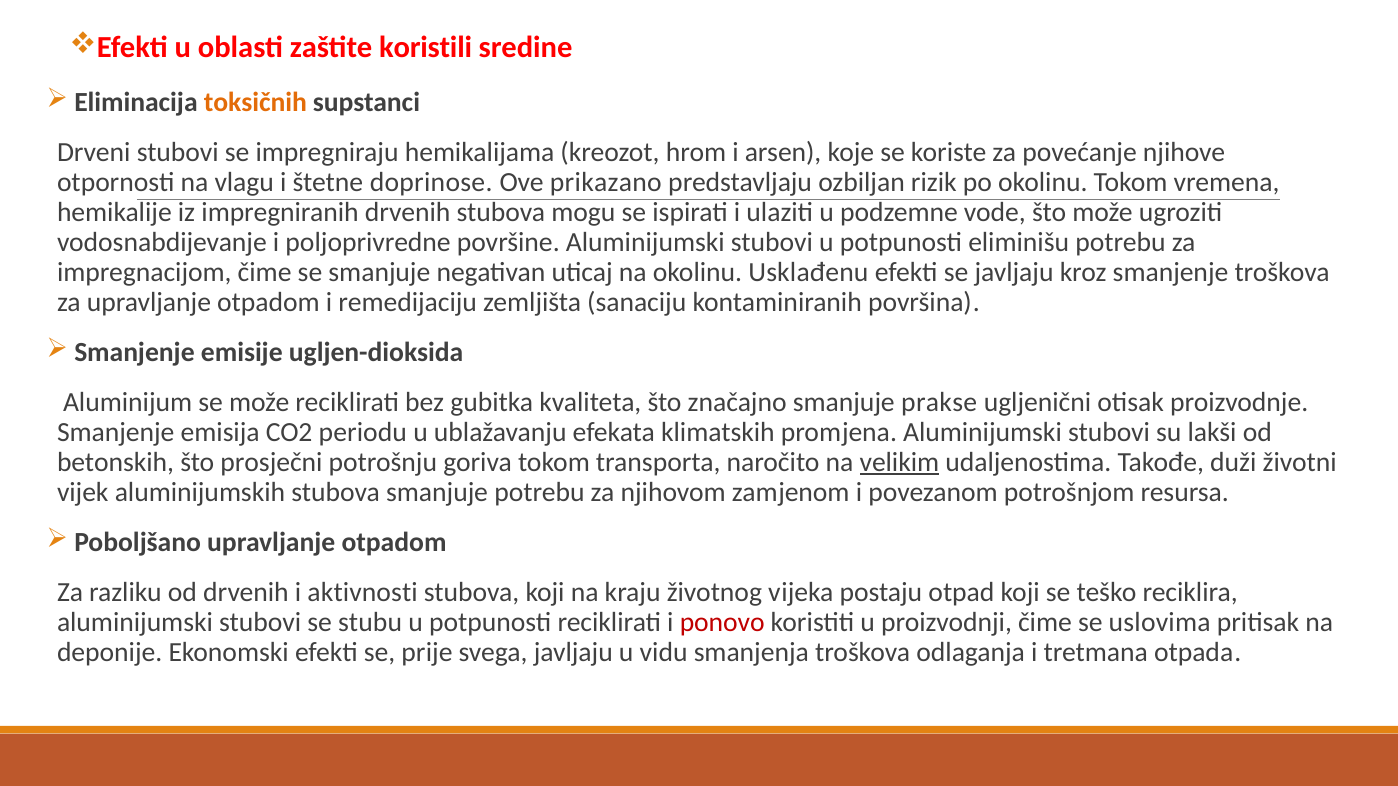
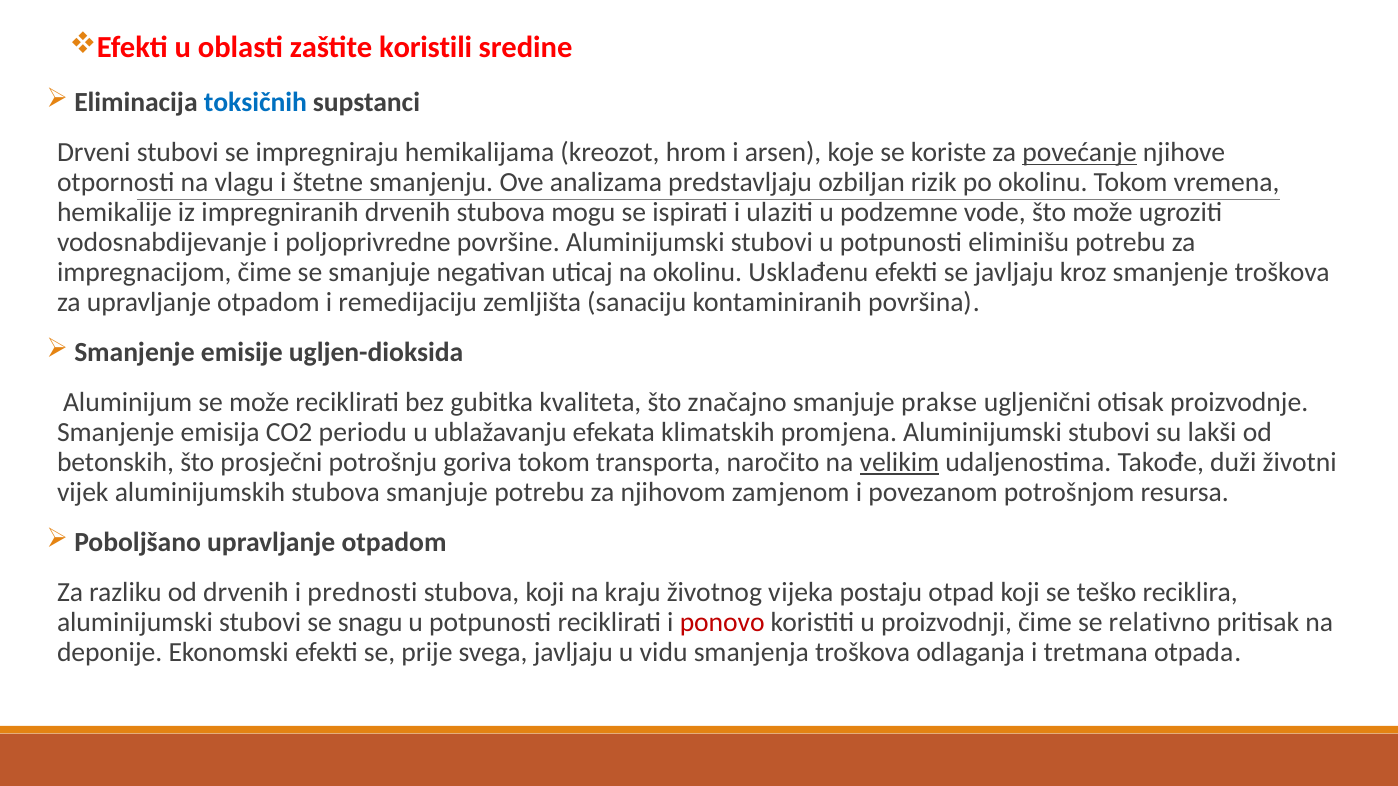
toksičnih colour: orange -> blue (255, 103)
povećanje underline: none -> present (1080, 153)
doprinose: doprinose -> smanjenju (431, 183)
prikazano: prikazano -> analizama (606, 183)
aktivnosti: aktivnosti -> prednosti (363, 593)
stubu: stubu -> snagu (370, 623)
uslovima: uslovima -> relativno (1160, 623)
